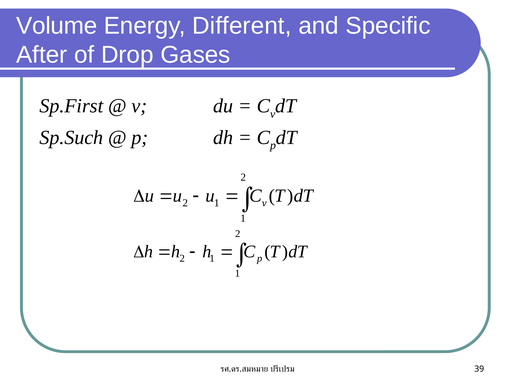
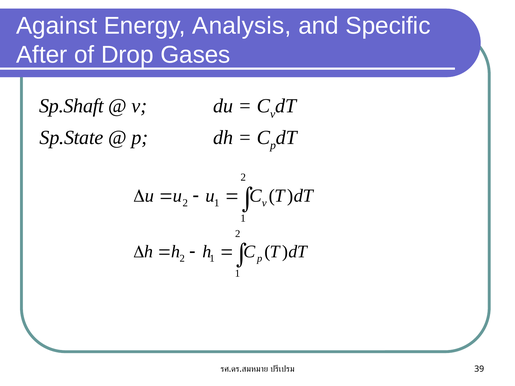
Volume: Volume -> Against (57, 26)
Different: Different -> Analysis (242, 26)
Sp.First: Sp.First -> Sp.Shaft (71, 106)
Sp.Such: Sp.Such -> Sp.State (71, 137)
